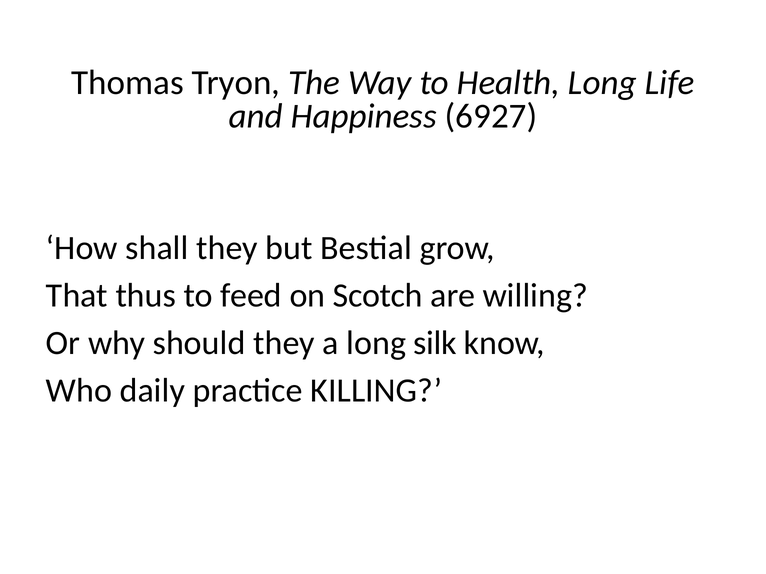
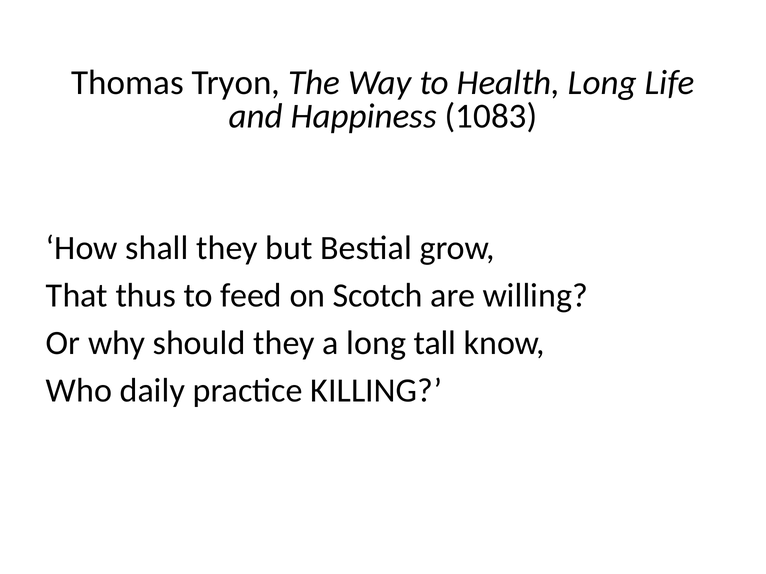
6927: 6927 -> 1083 (491, 116)
silk: silk -> tall (435, 343)
